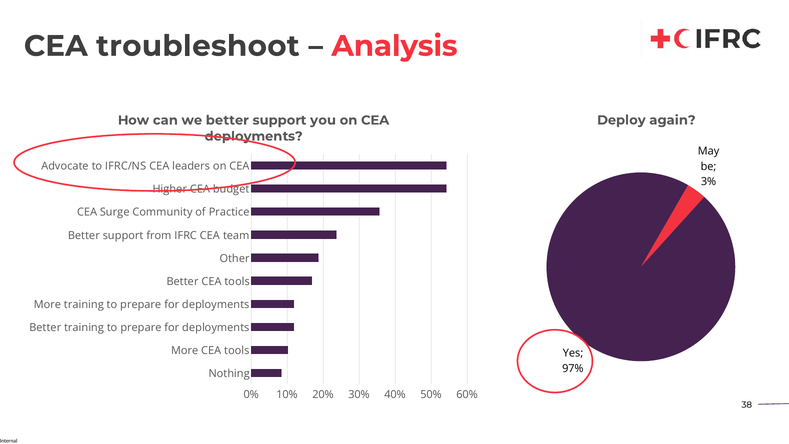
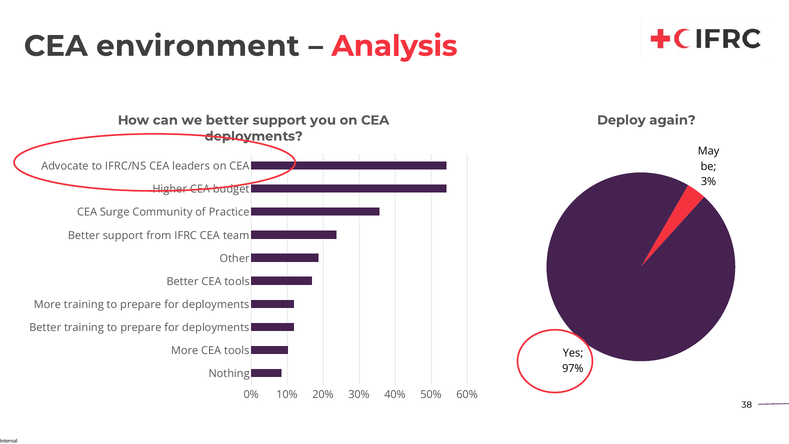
troubleshoot: troubleshoot -> environment (198, 46)
